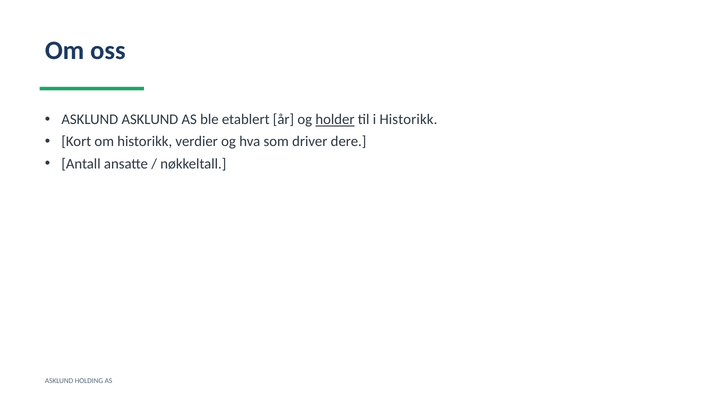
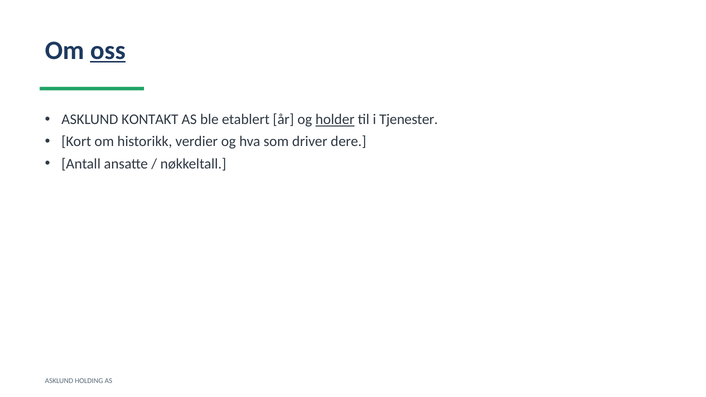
oss underline: none -> present (108, 50)
ASKLUND ASKLUND: ASKLUND -> KONTAKT (150, 120)
i Historikk: Historikk -> Tjenester (409, 120)
